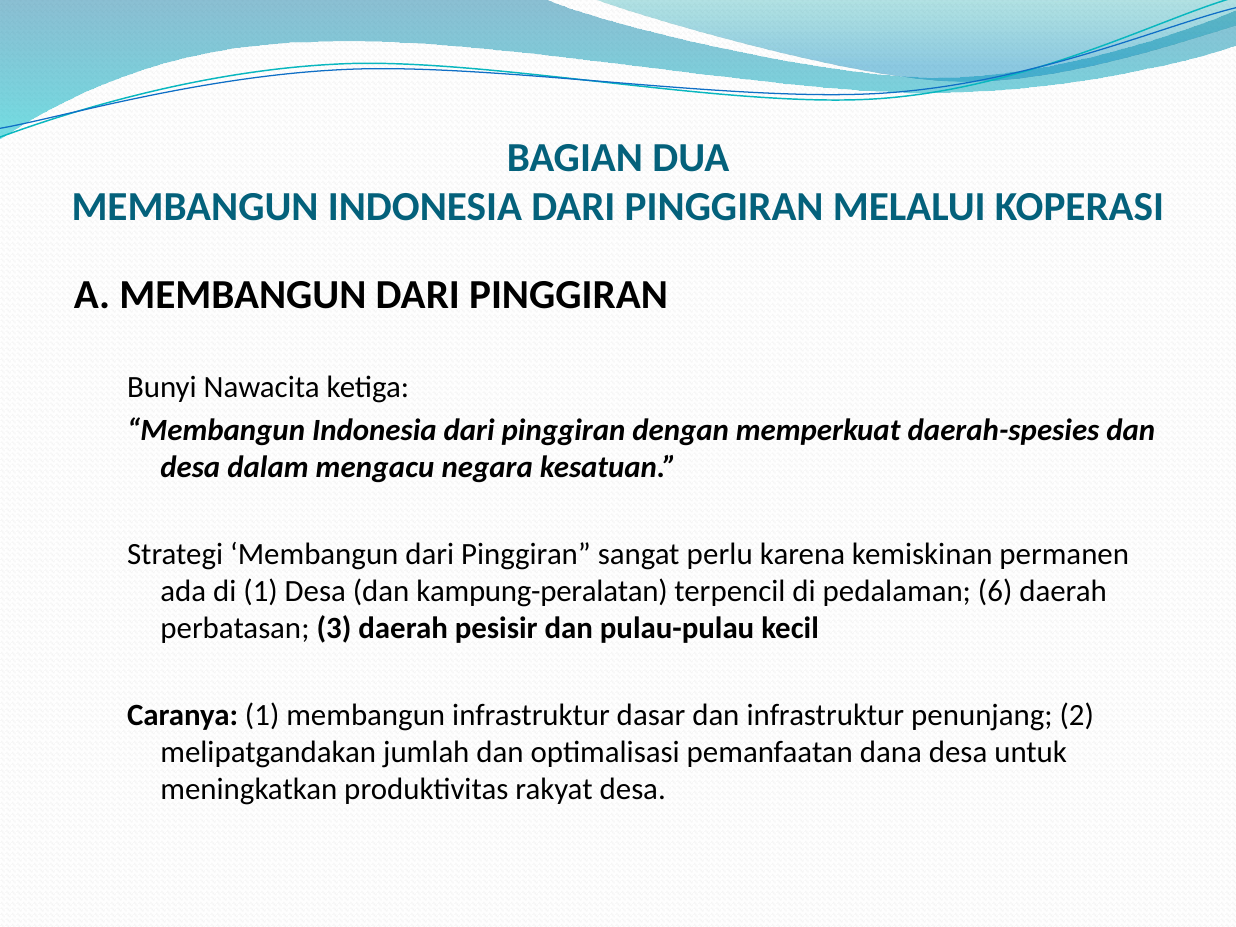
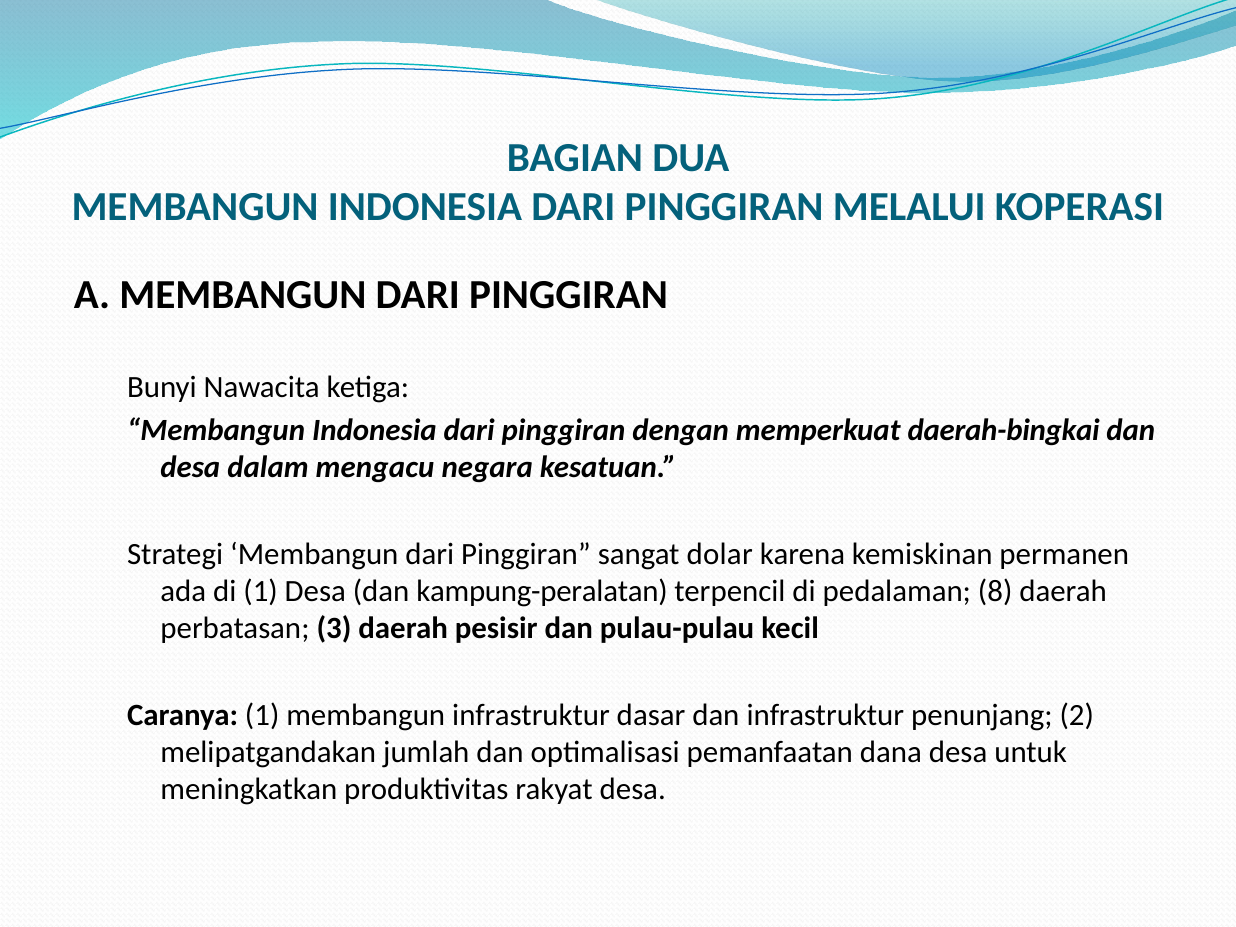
daerah-spesies: daerah-spesies -> daerah-bingkai (1004, 431)
perlu: perlu -> dolar (720, 554)
6: 6 -> 8 (995, 591)
